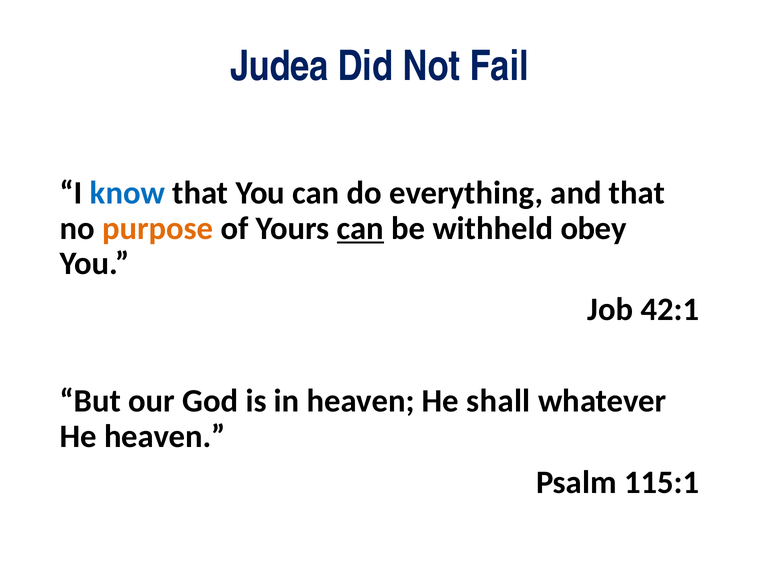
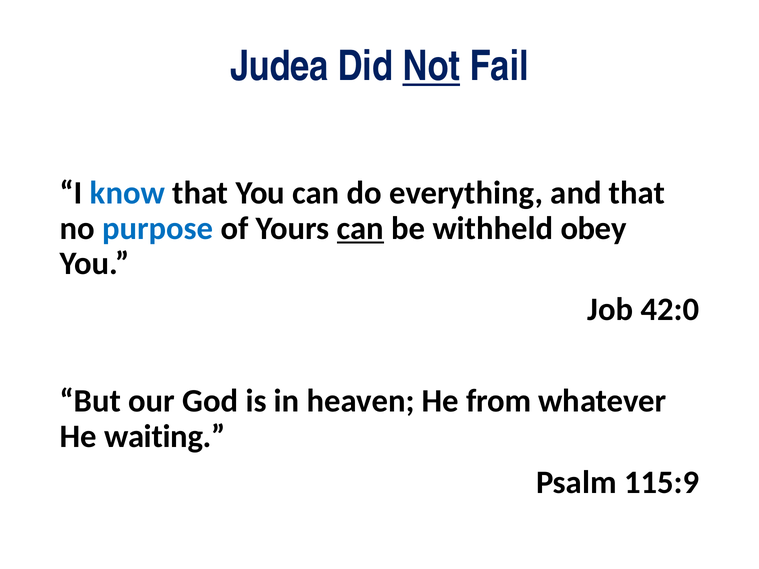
Not underline: none -> present (431, 67)
purpose colour: orange -> blue (158, 228)
42:1: 42:1 -> 42:0 (670, 310)
shall: shall -> from (499, 401)
He heaven: heaven -> waiting (165, 437)
115:1: 115:1 -> 115:9 (662, 483)
